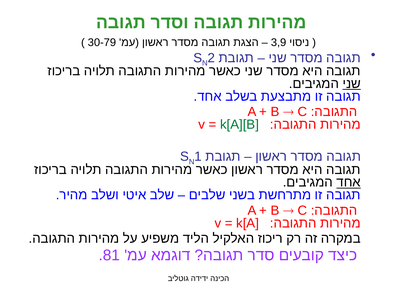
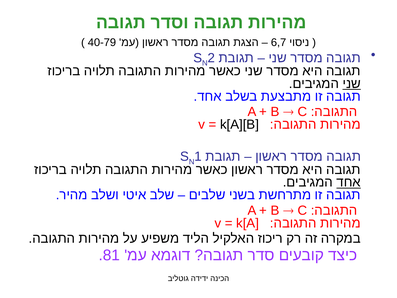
30-79: 30-79 -> 40-79 (102, 42)
3,9: 3,9 -> 6,7 (279, 42)
k[A][B colour: green -> black (240, 124)
